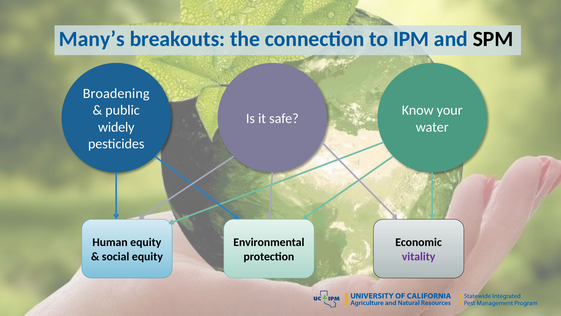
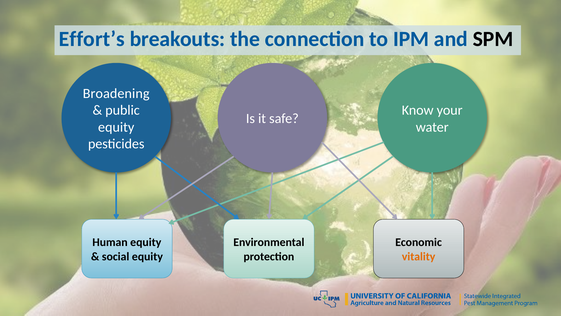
Many’s: Many’s -> Effort’s (92, 39)
widely: widely -> equity (116, 127)
vitality colour: purple -> orange (419, 256)
